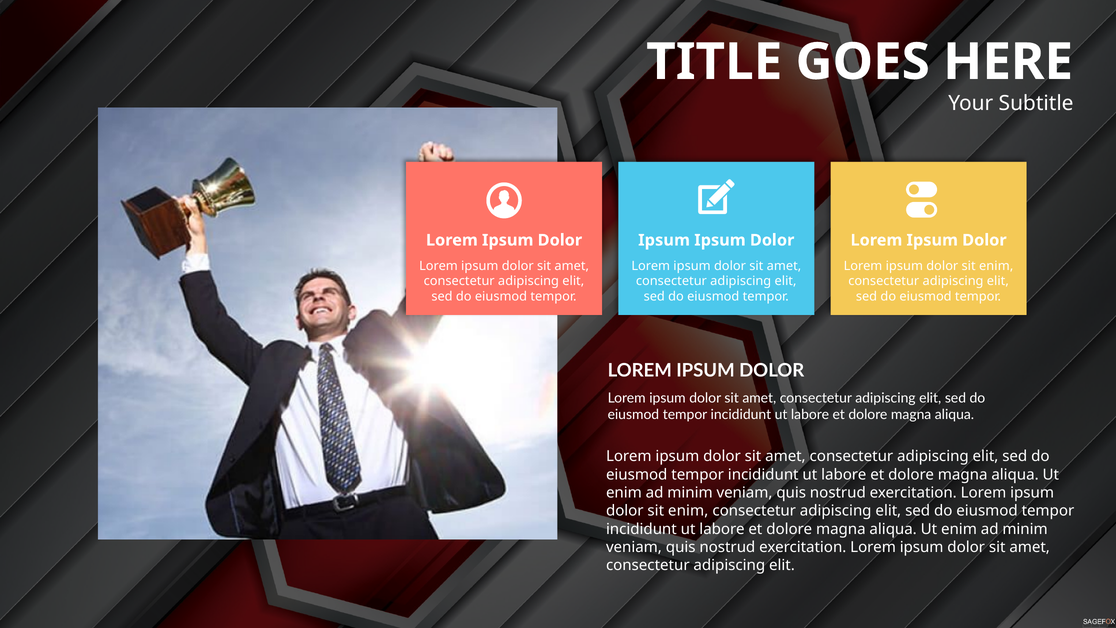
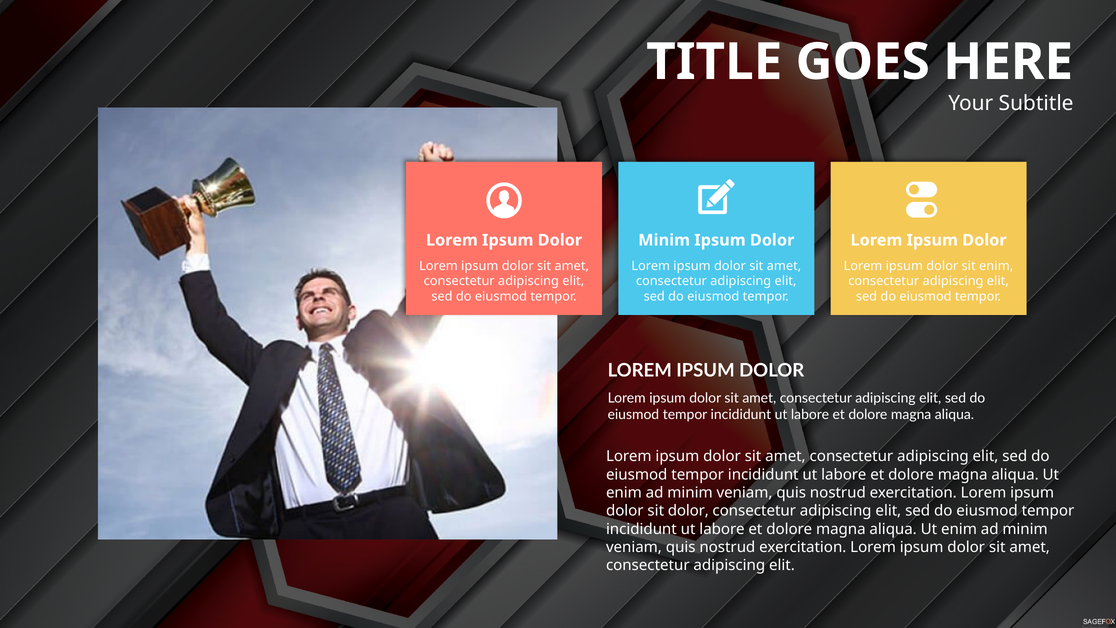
Ipsum: Ipsum -> Minim (664, 240)
enim: enim -> dolor (688, 511)
